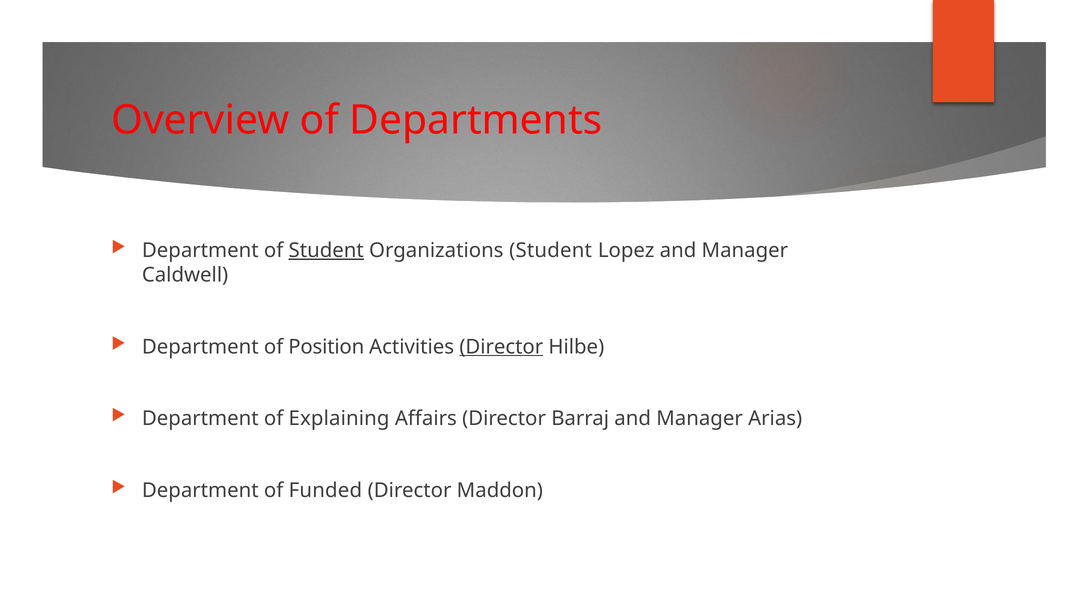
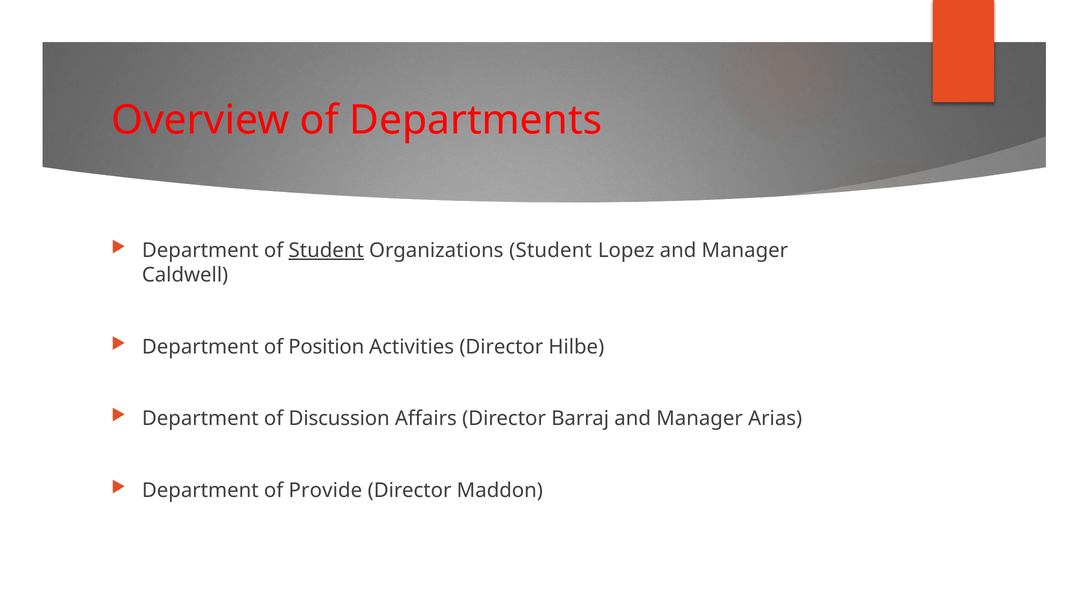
Director underline: present -> none (501, 347)
Explaining: Explaining -> Discussion (339, 418)
Funded: Funded -> Provide (325, 490)
